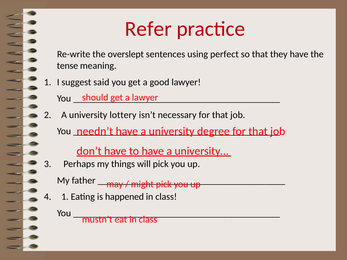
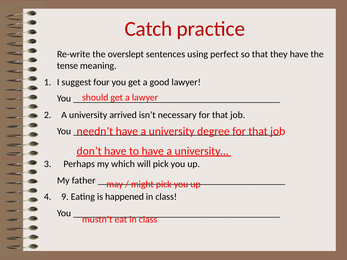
Refer: Refer -> Catch (148, 29)
said: said -> four (101, 82)
lottery: lottery -> arrived (123, 115)
things: things -> which (123, 164)
4 1: 1 -> 9 (65, 197)
